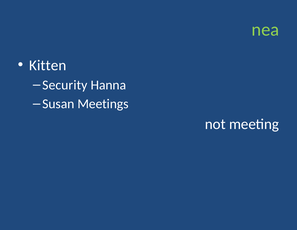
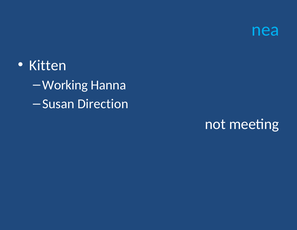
nea colour: light green -> light blue (265, 30)
Security: Security -> Working (65, 85)
Meetings: Meetings -> Direction (103, 104)
